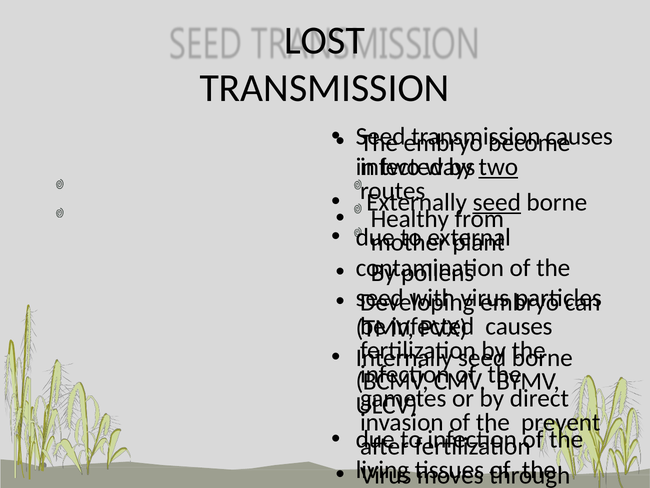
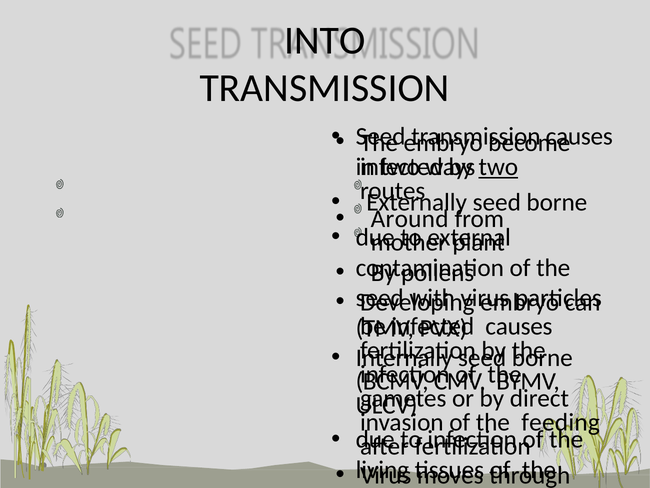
LOST: LOST -> INTO (325, 40)
seed underline: present -> none (497, 202)
Healthy: Healthy -> Around (410, 219)
prevent: prevent -> feeding (561, 422)
